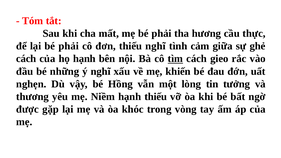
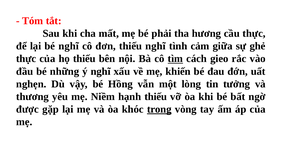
lại bé phải: phải -> nghĩ (69, 46)
cách: cách -> thực (26, 59)
họ hạnh: hạnh -> thiếu (84, 59)
trong underline: none -> present (159, 109)
